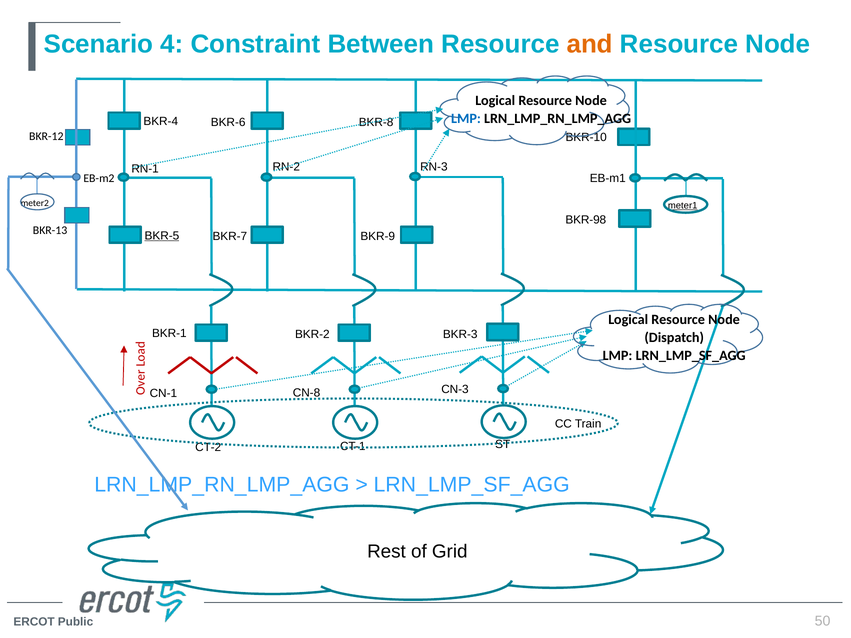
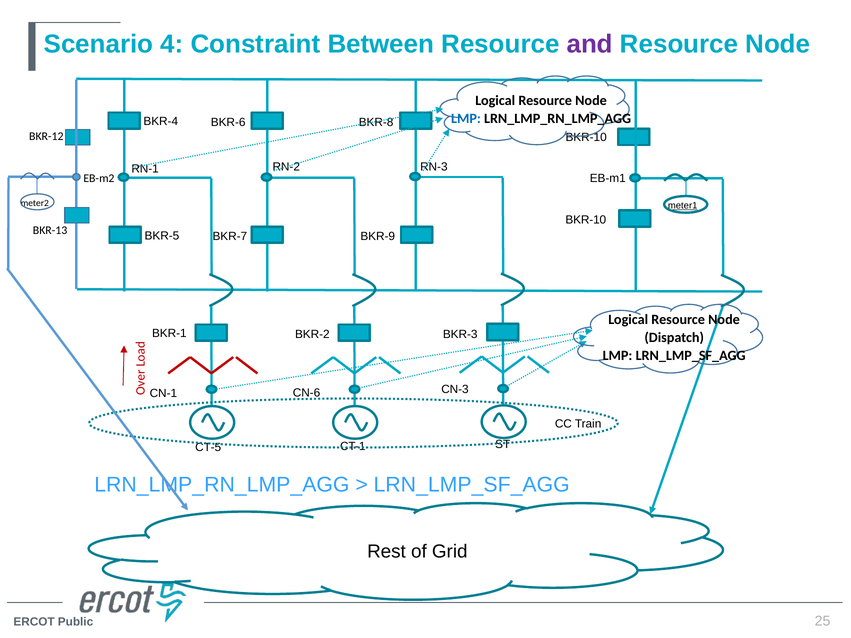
and colour: orange -> purple (590, 44)
BKR-98: BKR-98 -> BKR-10 (586, 220)
BKR-5 underline: present -> none (162, 236)
CN-8: CN-8 -> CN-6 (306, 393)
CT-2: CT-2 -> CT-5 (208, 448)
50: 50 -> 25 (823, 621)
